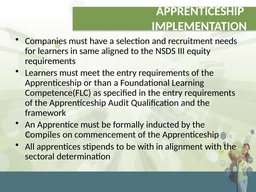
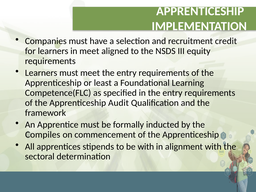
needs: needs -> credit (226, 41)
in same: same -> meet (89, 51)
than: than -> least (103, 83)
